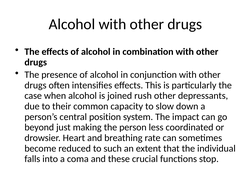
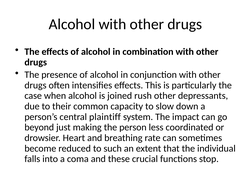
position: position -> plaintiff (105, 117)
